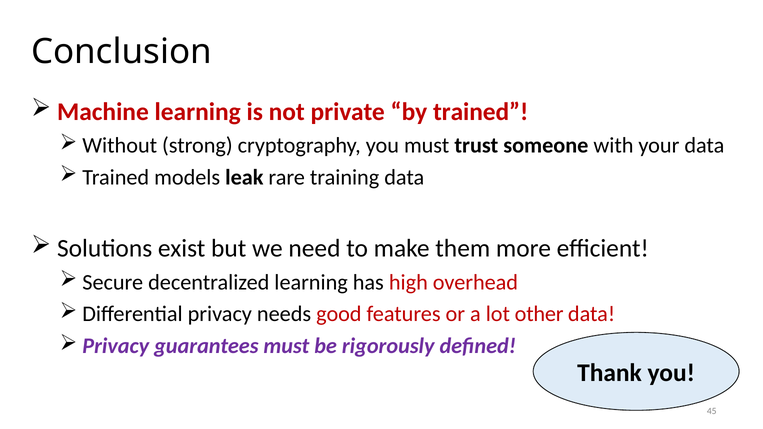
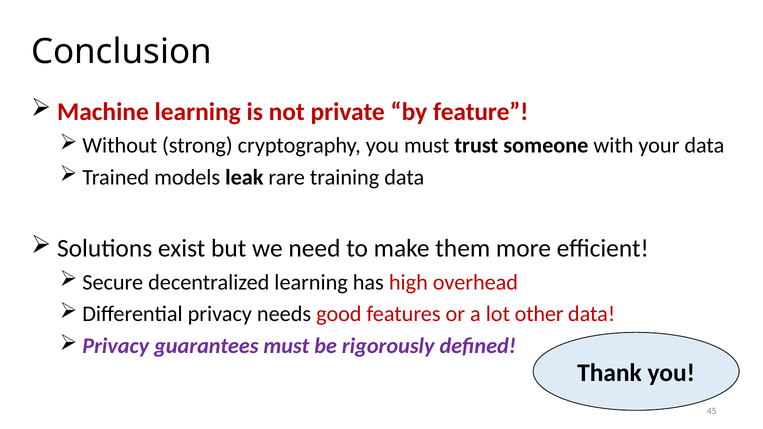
by trained: trained -> feature (481, 112)
